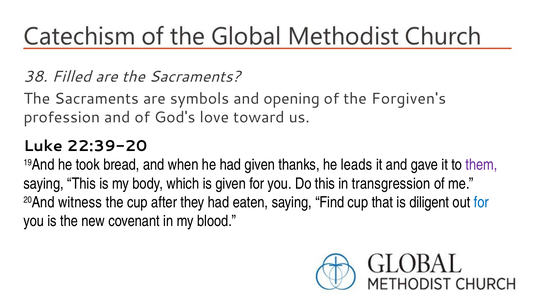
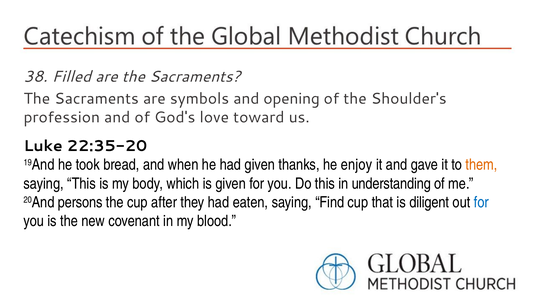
Forgiven's: Forgiven's -> Shoulder's (409, 99)
22:39-20: 22:39-20 -> 22:35-20 (107, 146)
leads: leads -> enjoy (357, 165)
them colour: purple -> orange (482, 165)
transgression: transgression -> understanding (391, 183)
witness: witness -> persons (80, 202)
